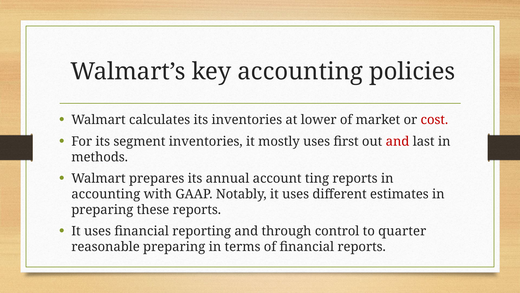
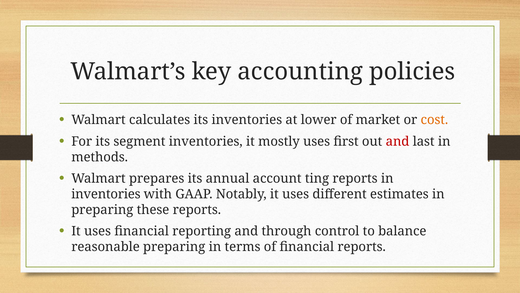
cost colour: red -> orange (434, 120)
accounting: accounting -> inventories (106, 194)
quarter: quarter -> balance (402, 231)
